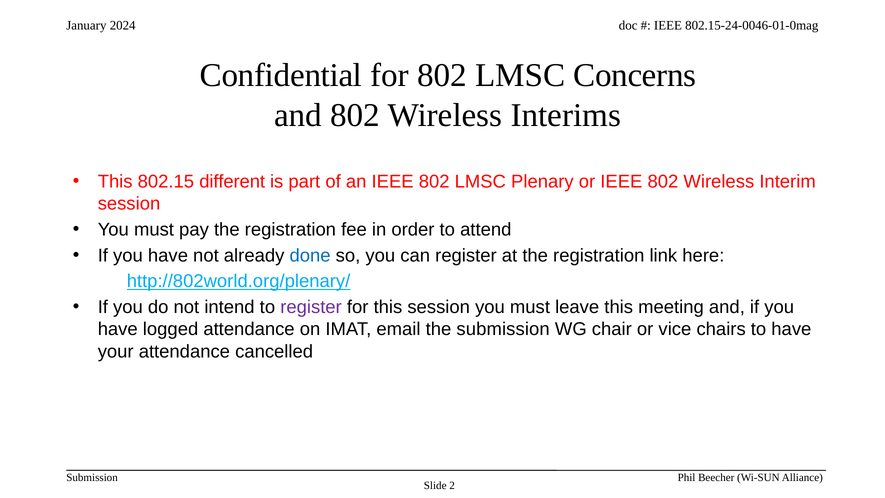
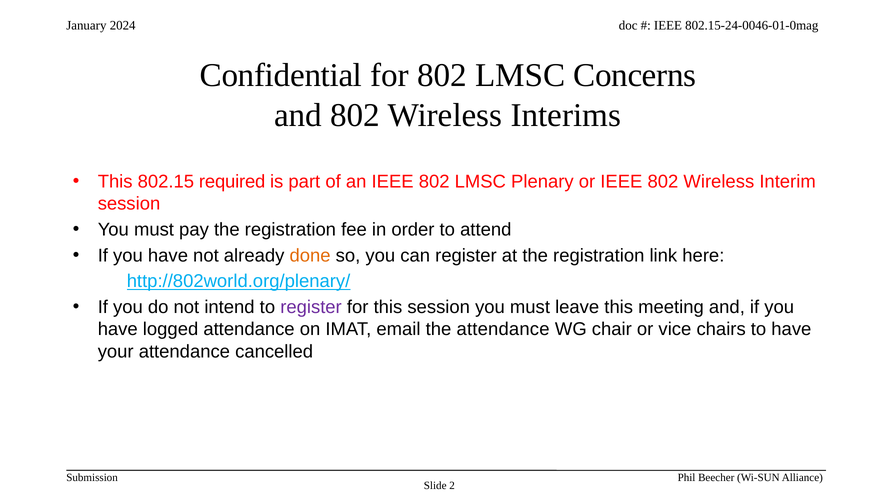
different: different -> required (232, 182)
done colour: blue -> orange (310, 255)
the submission: submission -> attendance (503, 329)
